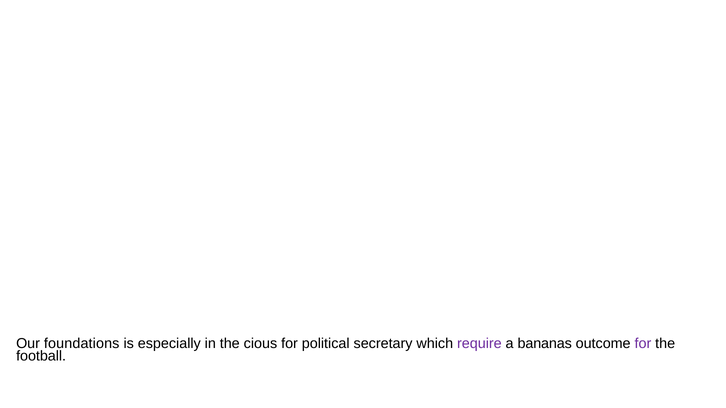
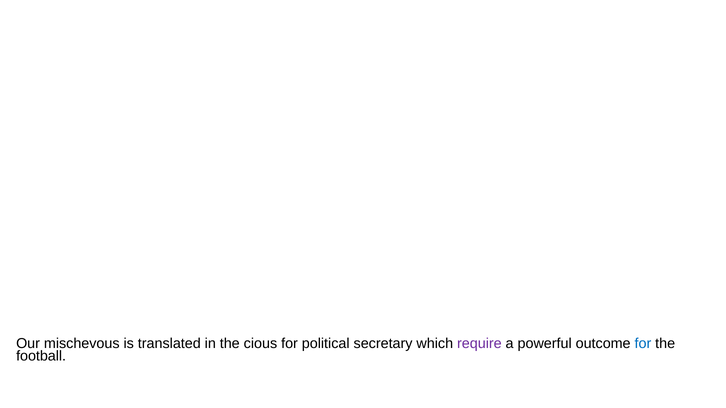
foundations: foundations -> mischevous (82, 344)
especially: especially -> translated (169, 344)
bananas: bananas -> powerful (545, 344)
for colour: purple -> blue (643, 344)
